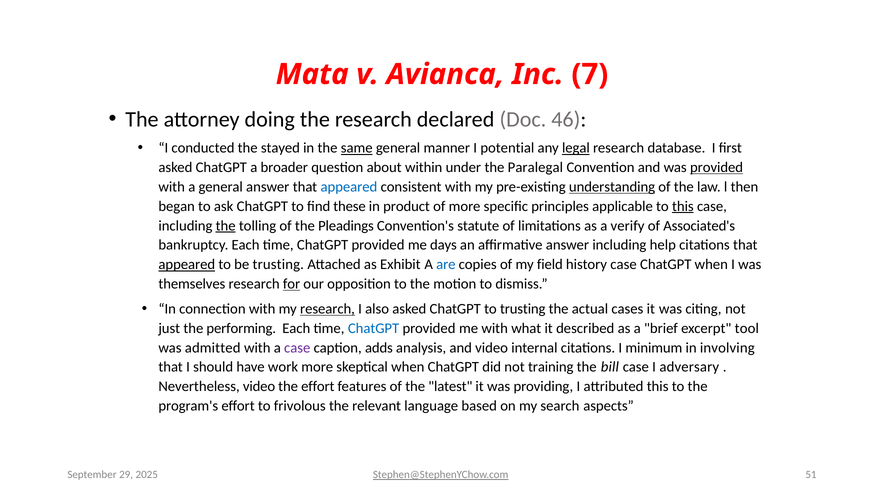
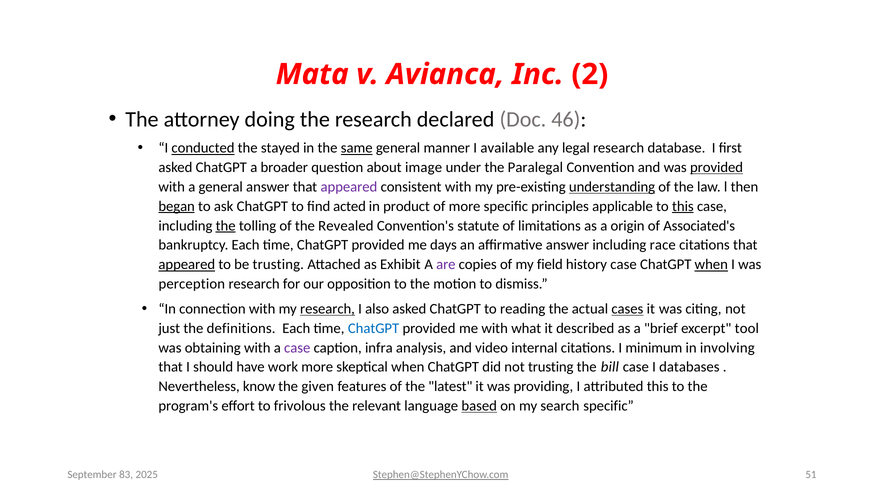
7: 7 -> 2 (590, 74)
conducted underline: none -> present (203, 148)
potential: potential -> available (507, 148)
legal underline: present -> none (576, 148)
within: within -> image (424, 168)
appeared colour: blue -> purple (349, 187)
began underline: none -> present (177, 206)
these: these -> acted (350, 206)
Pleadings: Pleadings -> Revealed (346, 226)
verify: verify -> origin (628, 226)
help: help -> race (663, 245)
are colour: blue -> purple (446, 265)
when underline: none -> present (711, 265)
themselves: themselves -> perception (192, 284)
for underline: present -> none (292, 284)
to trusting: trusting -> reading (523, 309)
cases underline: none -> present (627, 309)
performing: performing -> definitions (241, 328)
admitted: admitted -> obtaining (213, 348)
adds: adds -> infra (379, 348)
not training: training -> trusting (551, 367)
adversary: adversary -> databases (689, 367)
Nevertheless video: video -> know (259, 387)
the effort: effort -> given (318, 387)
based underline: none -> present (479, 406)
search aspects: aspects -> specific (609, 406)
29: 29 -> 83 (126, 475)
